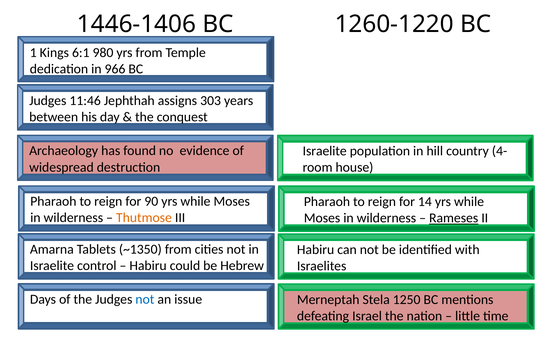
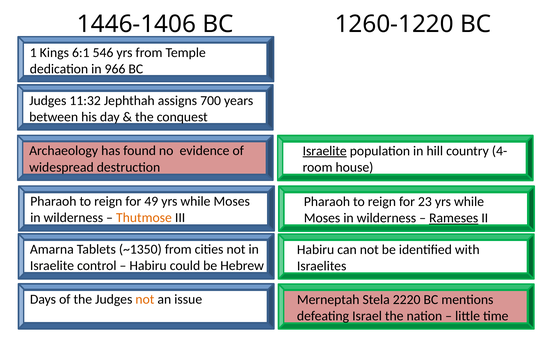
980: 980 -> 546 (103, 53)
11:46: 11:46 -> 11:32 (85, 101)
303: 303 -> 700 (211, 101)
Israelite underline: none -> present (325, 151)
90: 90 -> 49 (151, 201)
14: 14 -> 23 (425, 202)
not colour: blue -> orange (145, 299)
1250: 1250 -> 2220 (407, 299)
